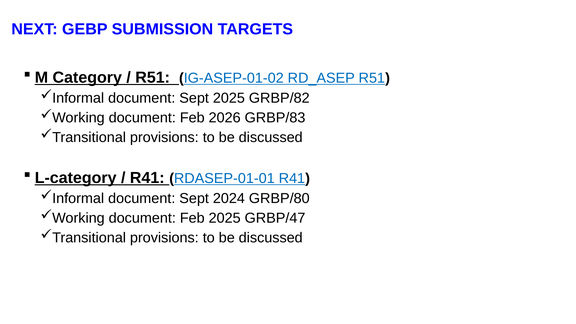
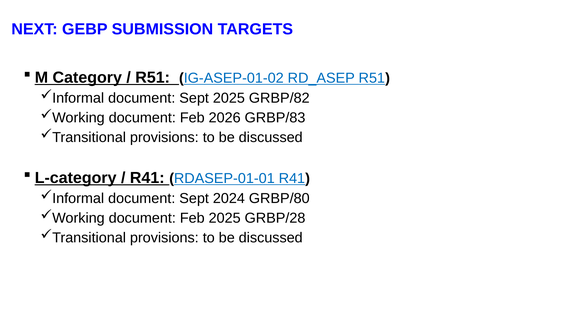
GRBP/47: GRBP/47 -> GRBP/28 (275, 218)
